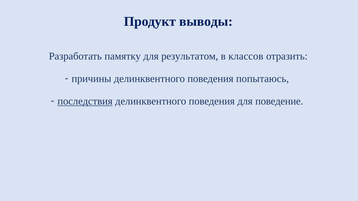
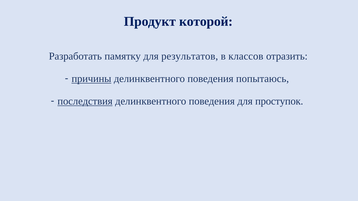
выводы: выводы -> которой (206, 21)
результатом: результатом -> результатов (190, 56)
причины underline: none -> present (91, 79)
поведение: поведение -> проступок (279, 101)
